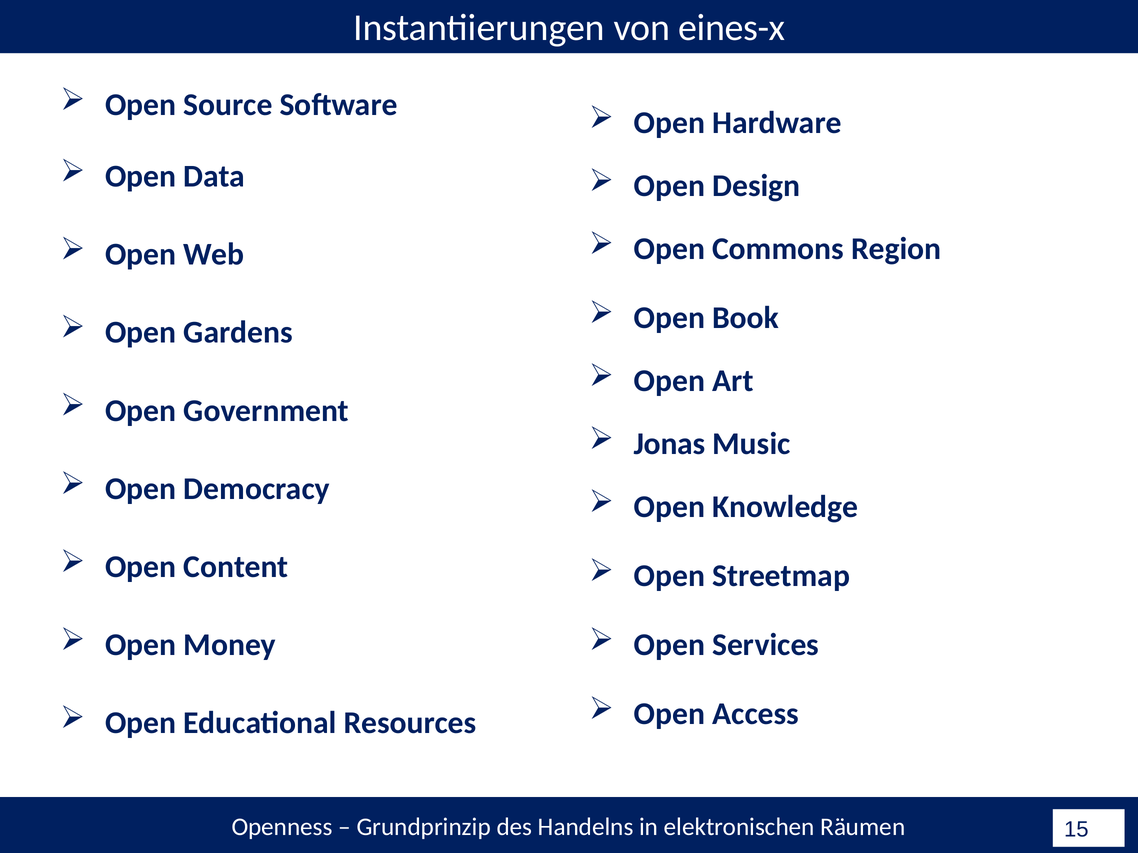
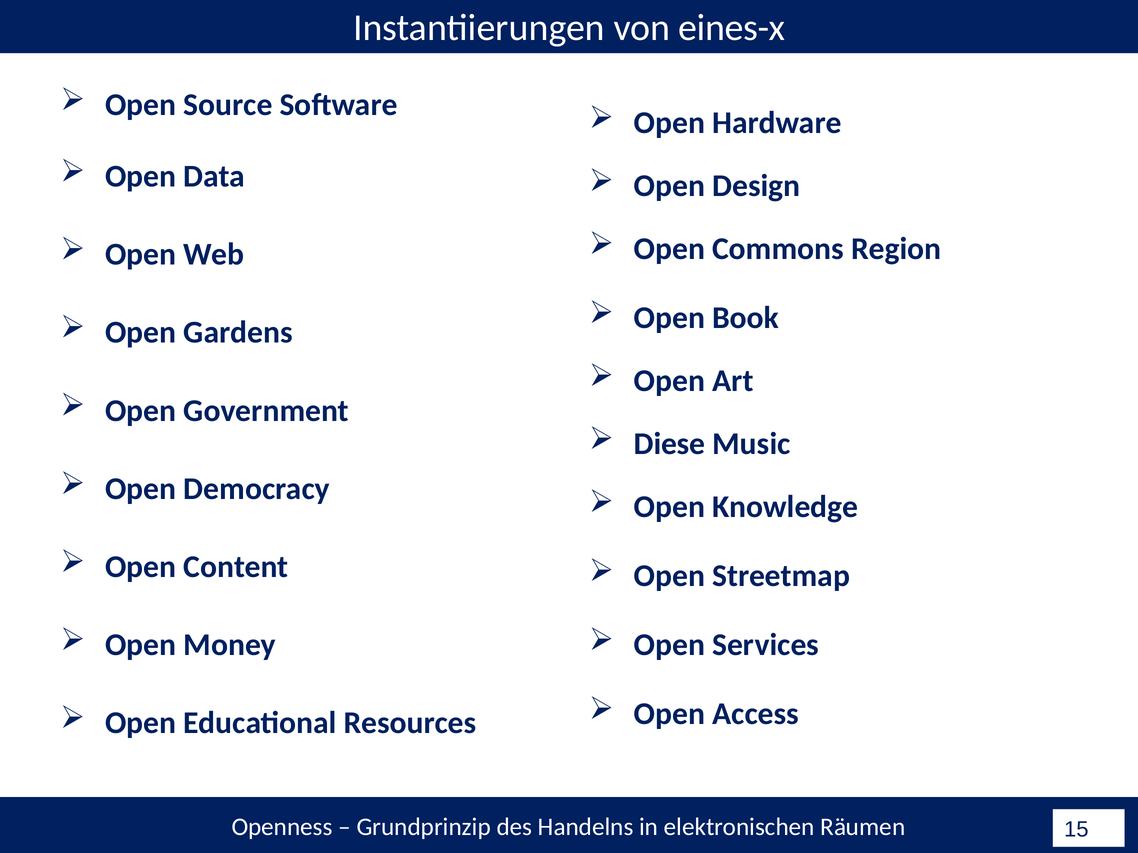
Jonas: Jonas -> Diese (669, 444)
